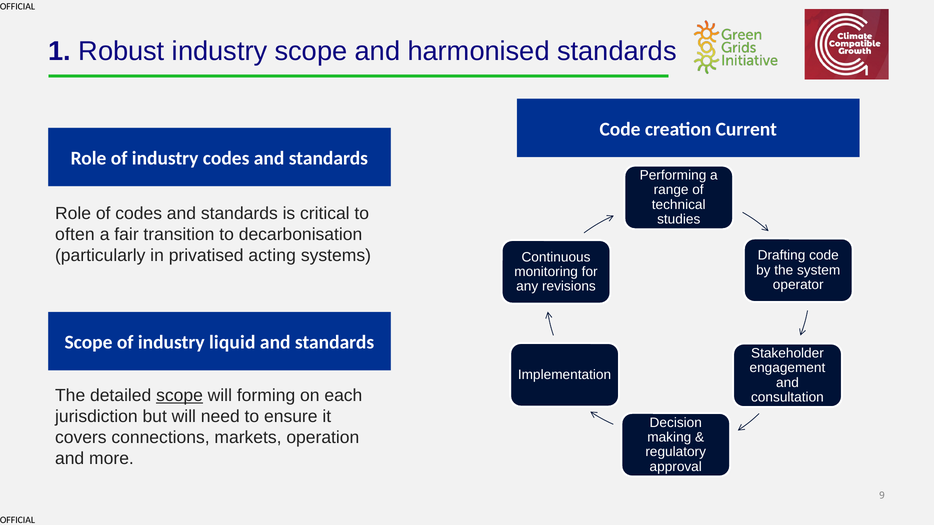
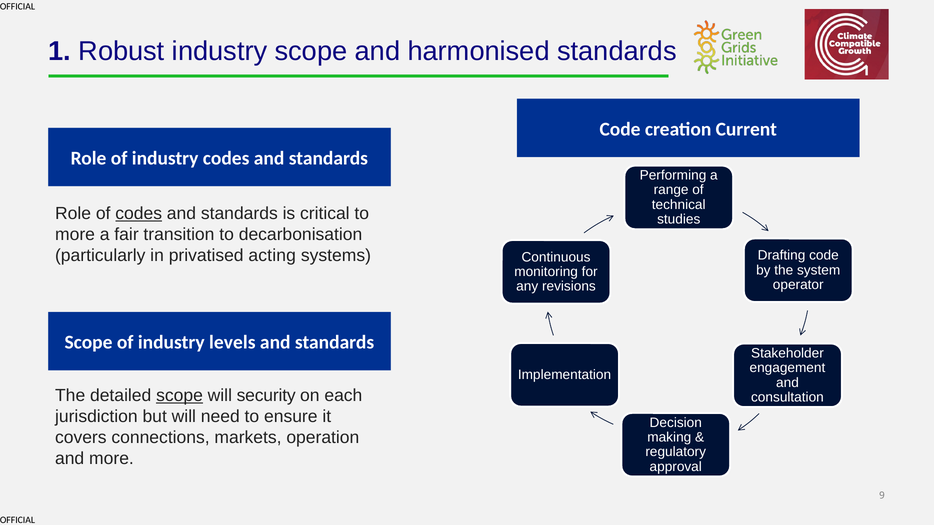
codes underline: none -> present (139, 214)
often: often -> more (75, 235)
liquid: liquid -> levels (232, 343)
forming: forming -> security (266, 396)
